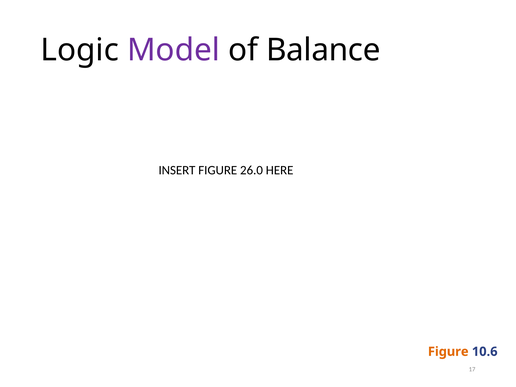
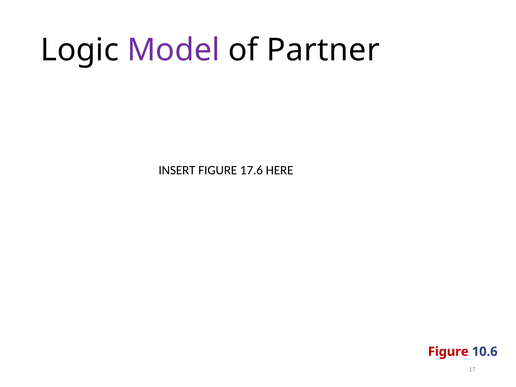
Balance: Balance -> Partner (323, 50)
26.0: 26.0 -> 17.6 (251, 170)
Figure colour: orange -> red (448, 352)
